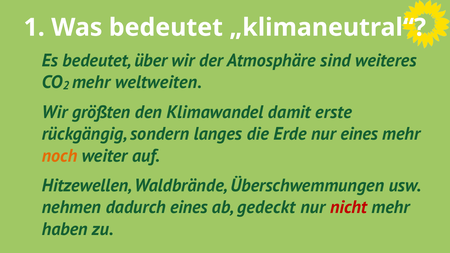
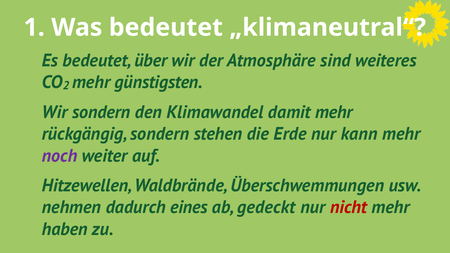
weltweiten: weltweiten -> günstigsten (159, 82)
Wir größten: größten -> sondern (101, 112)
damit erste: erste -> mehr (334, 112)
langes: langes -> stehen (218, 134)
nur eines: eines -> kann (359, 134)
noch colour: orange -> purple (60, 156)
